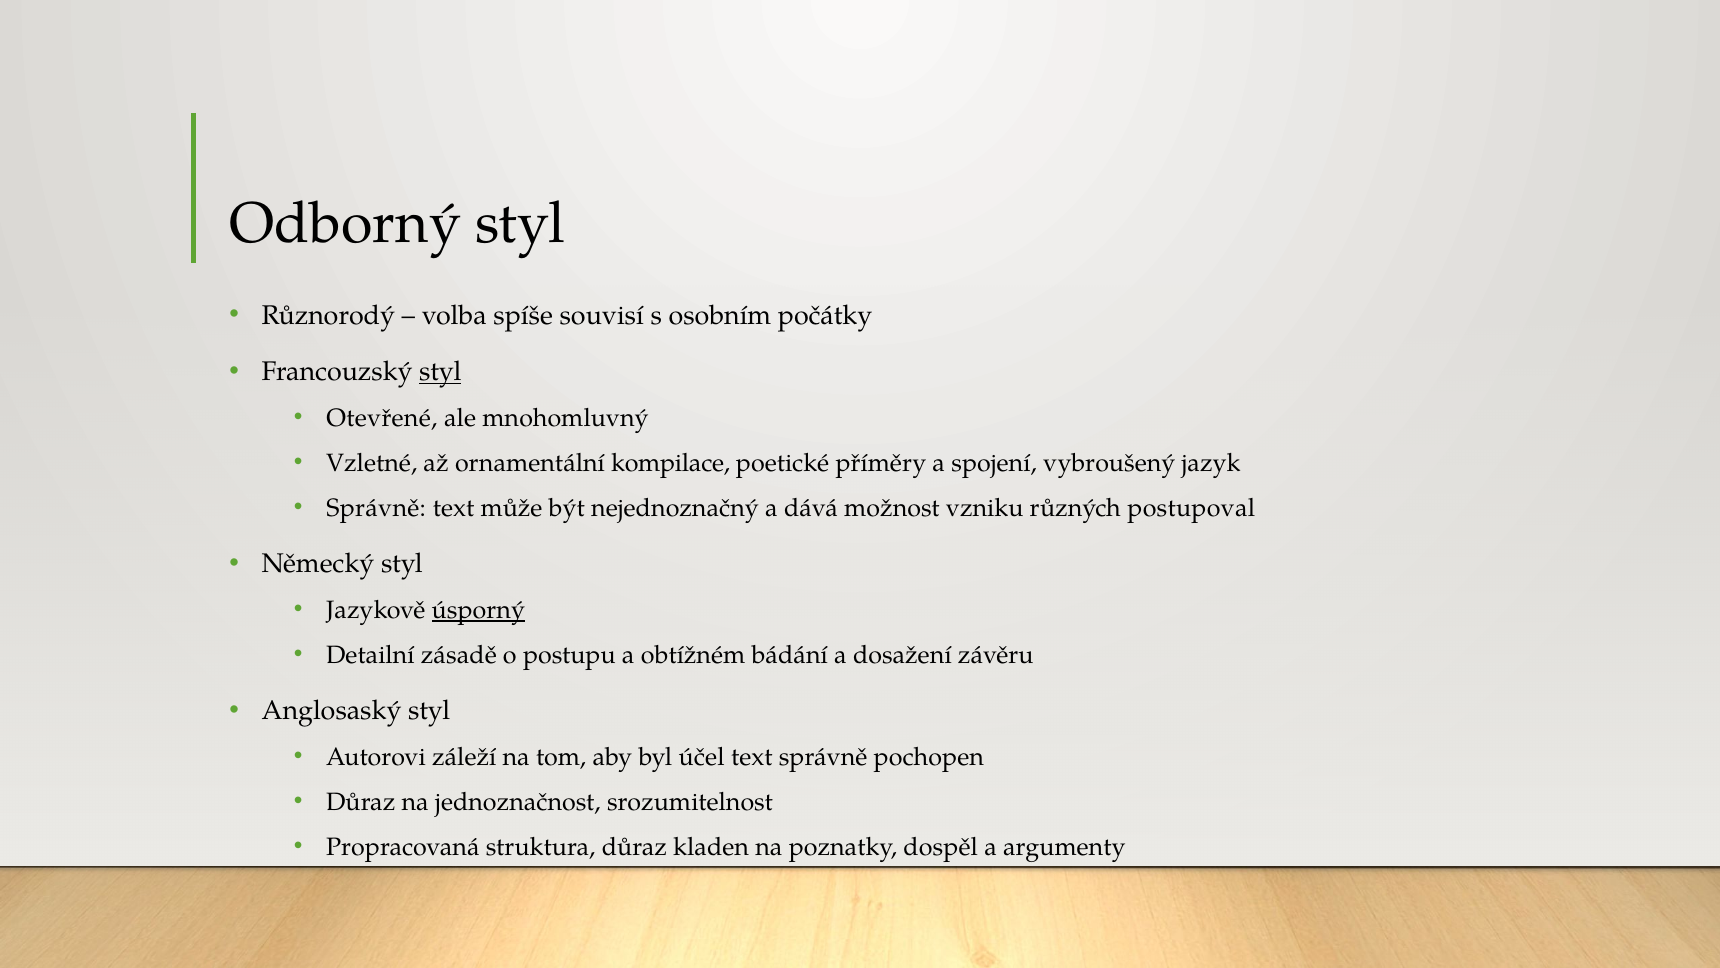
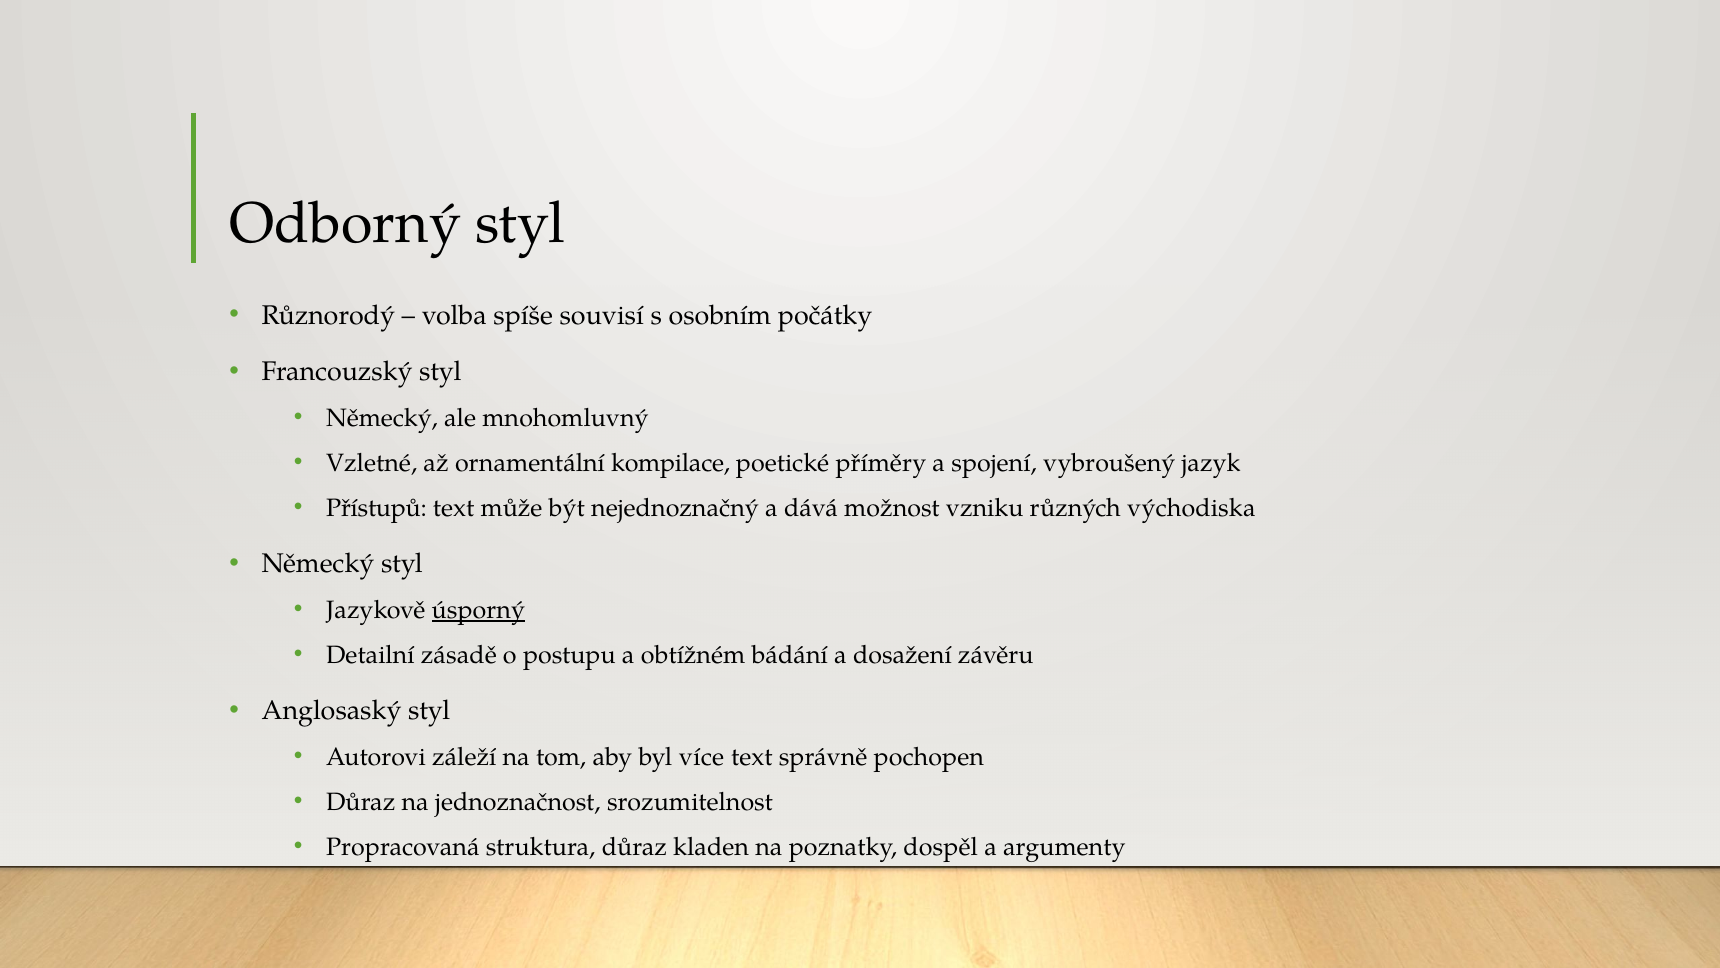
styl underline: present -> none (440, 372)
Otevřené: Otevřené -> Německý (382, 418)
Správně: Správně -> Přístupů (376, 508)
postupoval: postupoval -> východiska (1191, 508)
účel: účel -> více (702, 756)
